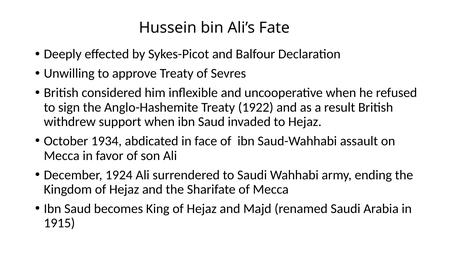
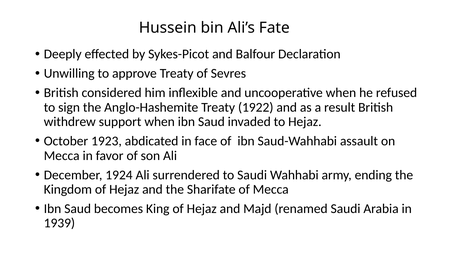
1934: 1934 -> 1923 (106, 141)
1915: 1915 -> 1939 (59, 223)
